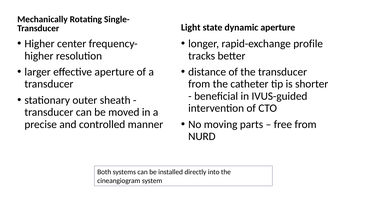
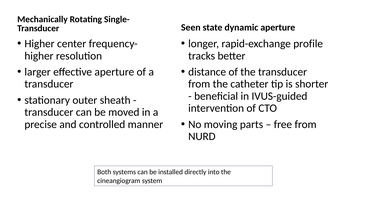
Light: Light -> Seen (191, 27)
